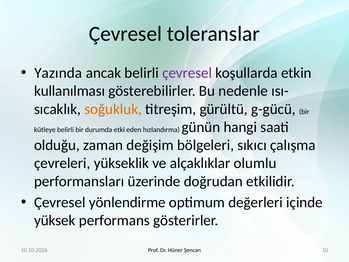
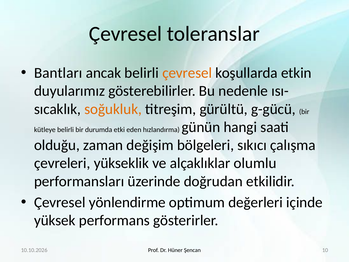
Yazında: Yazında -> Bantları (58, 73)
çevresel colour: purple -> orange (187, 73)
kullanılması: kullanılması -> duyularımız (69, 91)
